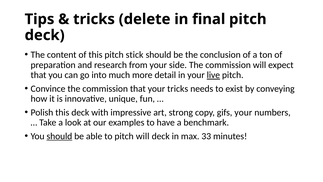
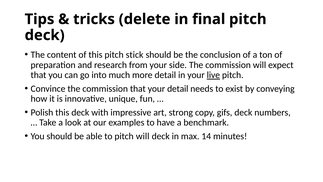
your tricks: tricks -> detail (178, 89)
gifs your: your -> deck (243, 112)
should underline: present -> none (59, 136)
33: 33 -> 14 (206, 136)
